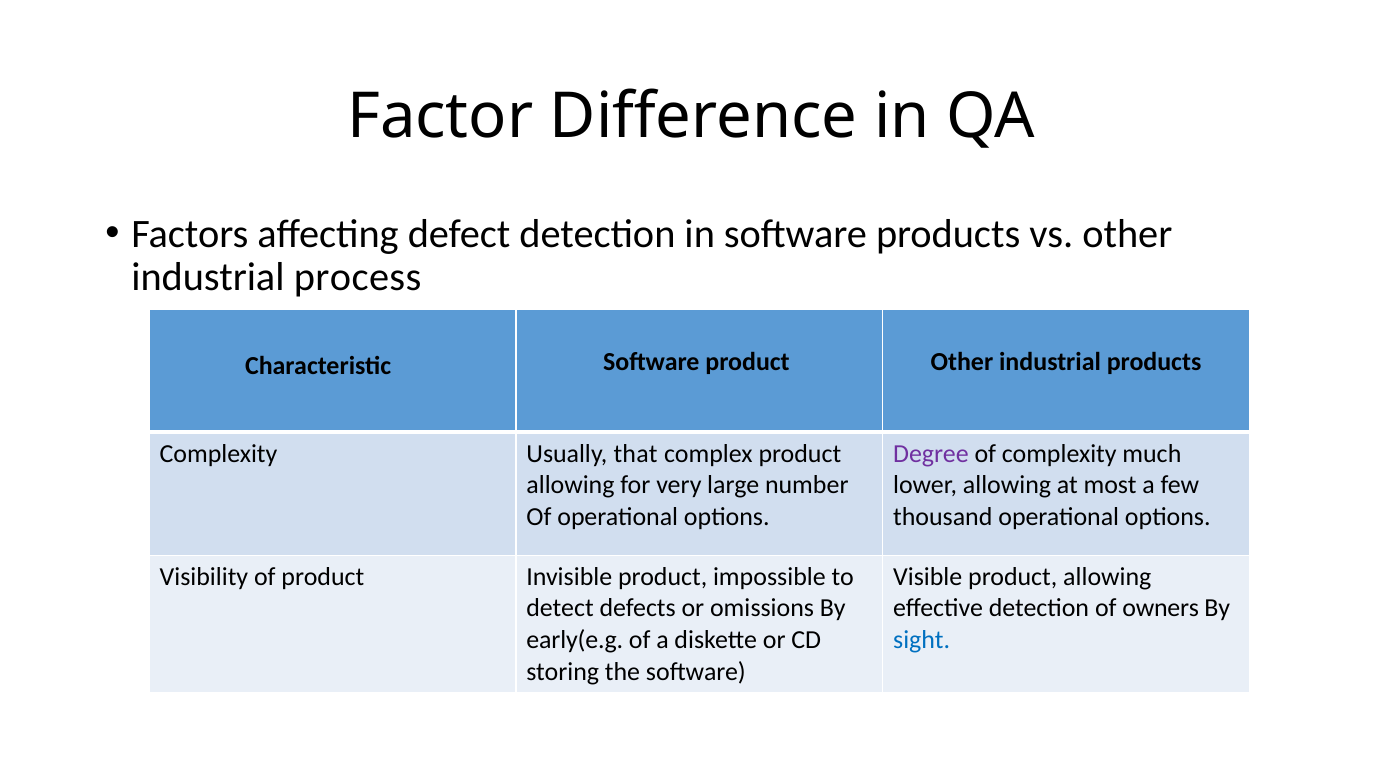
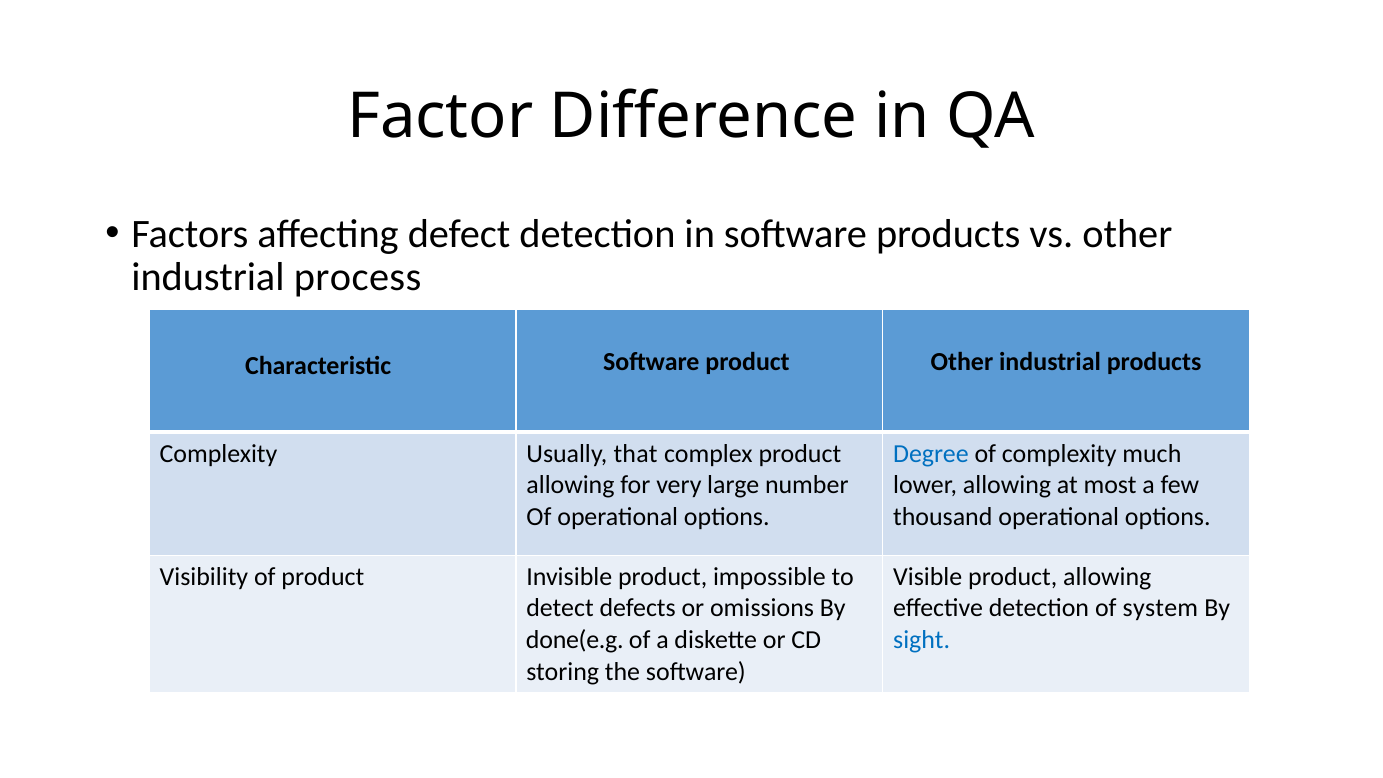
Degree colour: purple -> blue (931, 454)
owners: owners -> system (1160, 608)
early(e.g: early(e.g -> done(e.g (575, 640)
